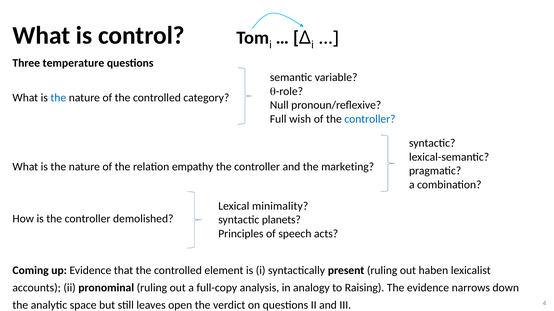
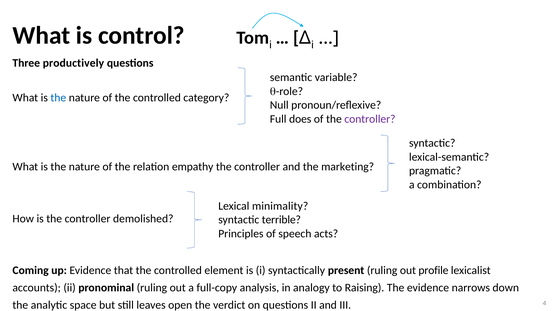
temperature: temperature -> productively (73, 63)
wish: wish -> does (300, 119)
controller colour: blue -> purple (370, 119)
planets: planets -> terrible (281, 220)
haben: haben -> profile (433, 271)
